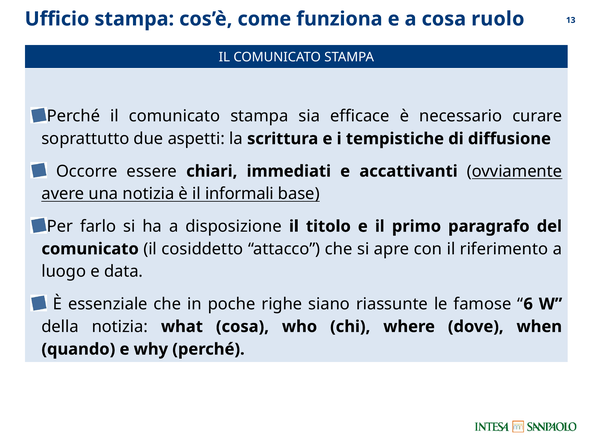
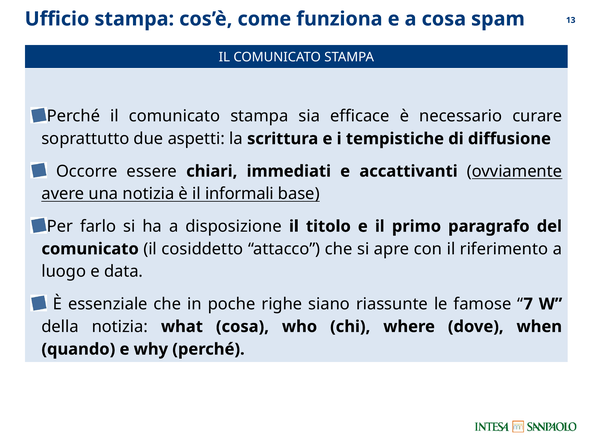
ruolo: ruolo -> spam (498, 19)
6: 6 -> 7 (528, 304)
